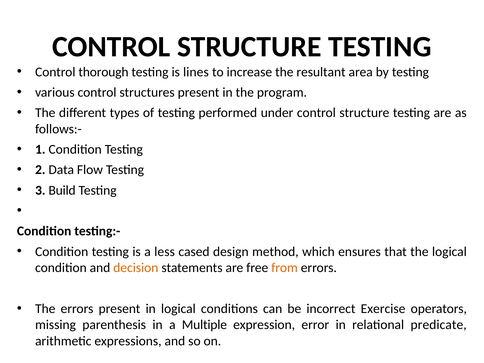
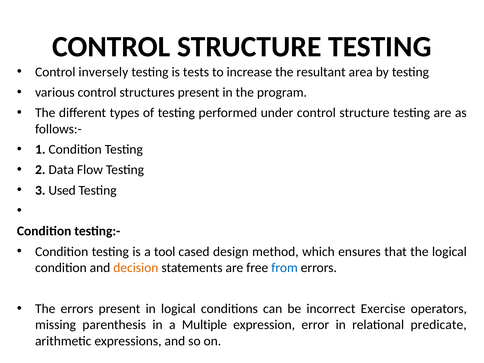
thorough: thorough -> inversely (103, 72)
lines: lines -> tests (196, 72)
Build: Build -> Used (62, 190)
less: less -> tool (165, 252)
from colour: orange -> blue (285, 268)
